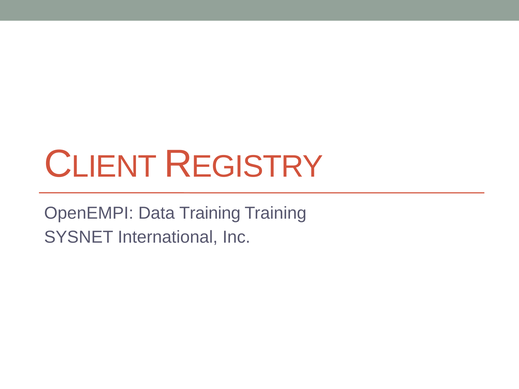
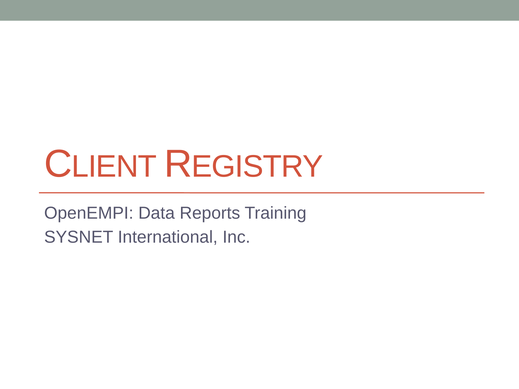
Data Training: Training -> Reports (210, 213)
